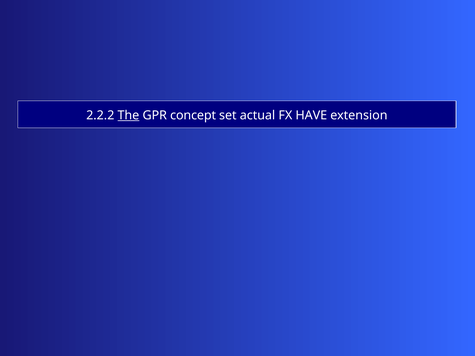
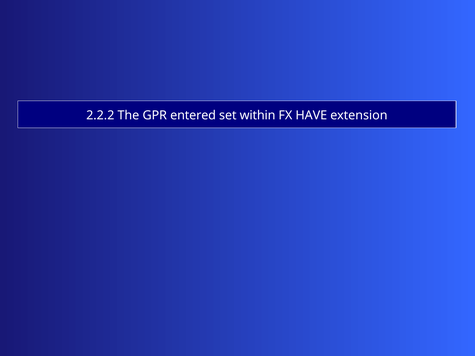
The underline: present -> none (128, 115)
concept: concept -> entered (193, 115)
actual: actual -> within (258, 115)
